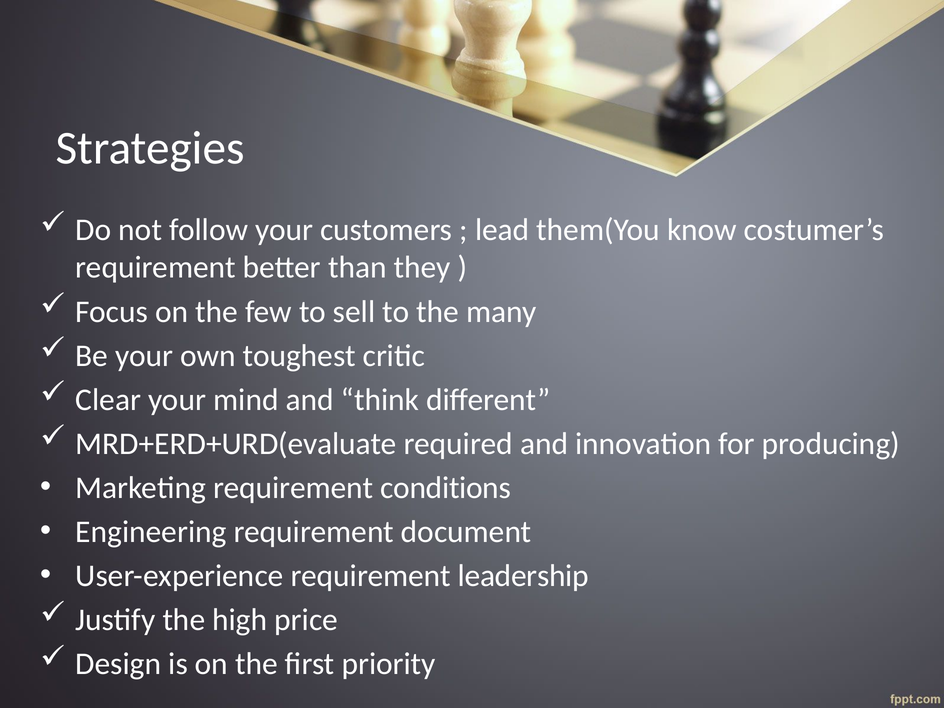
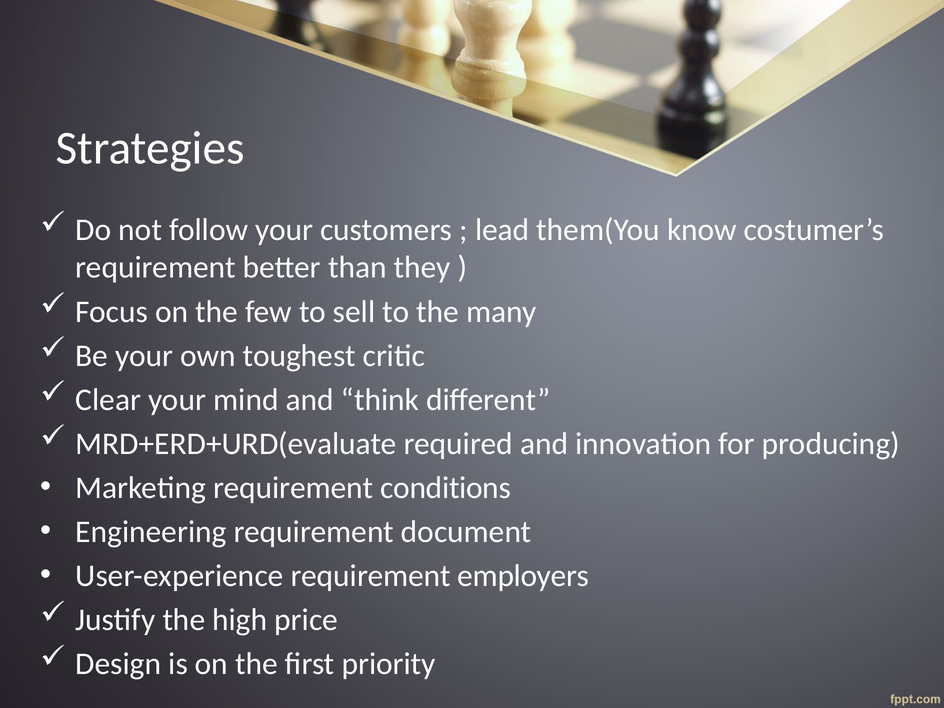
leadership: leadership -> employers (523, 576)
